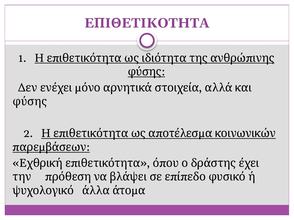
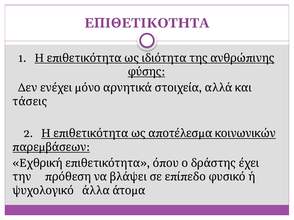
φύσης: φύσης -> τάσεις (30, 102)
